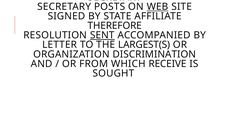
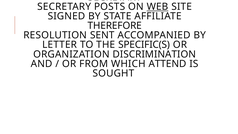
SENT underline: present -> none (102, 35)
LARGEST(S: LARGEST(S -> SPECIFIC(S (144, 45)
RECEIVE: RECEIVE -> ATTEND (167, 64)
